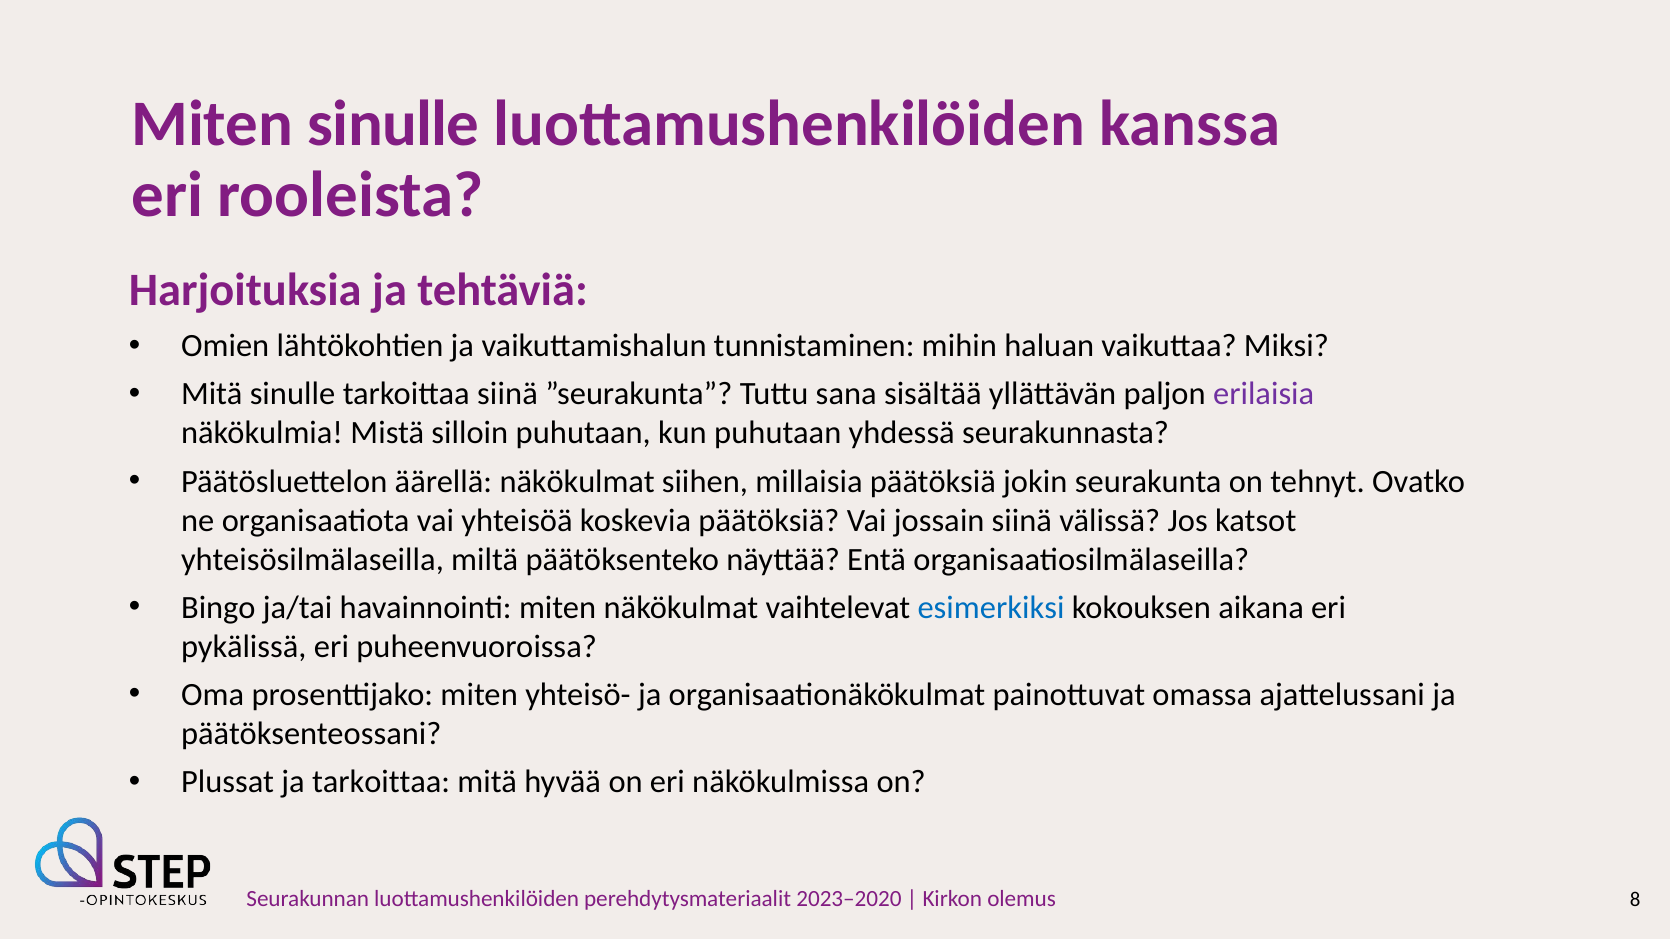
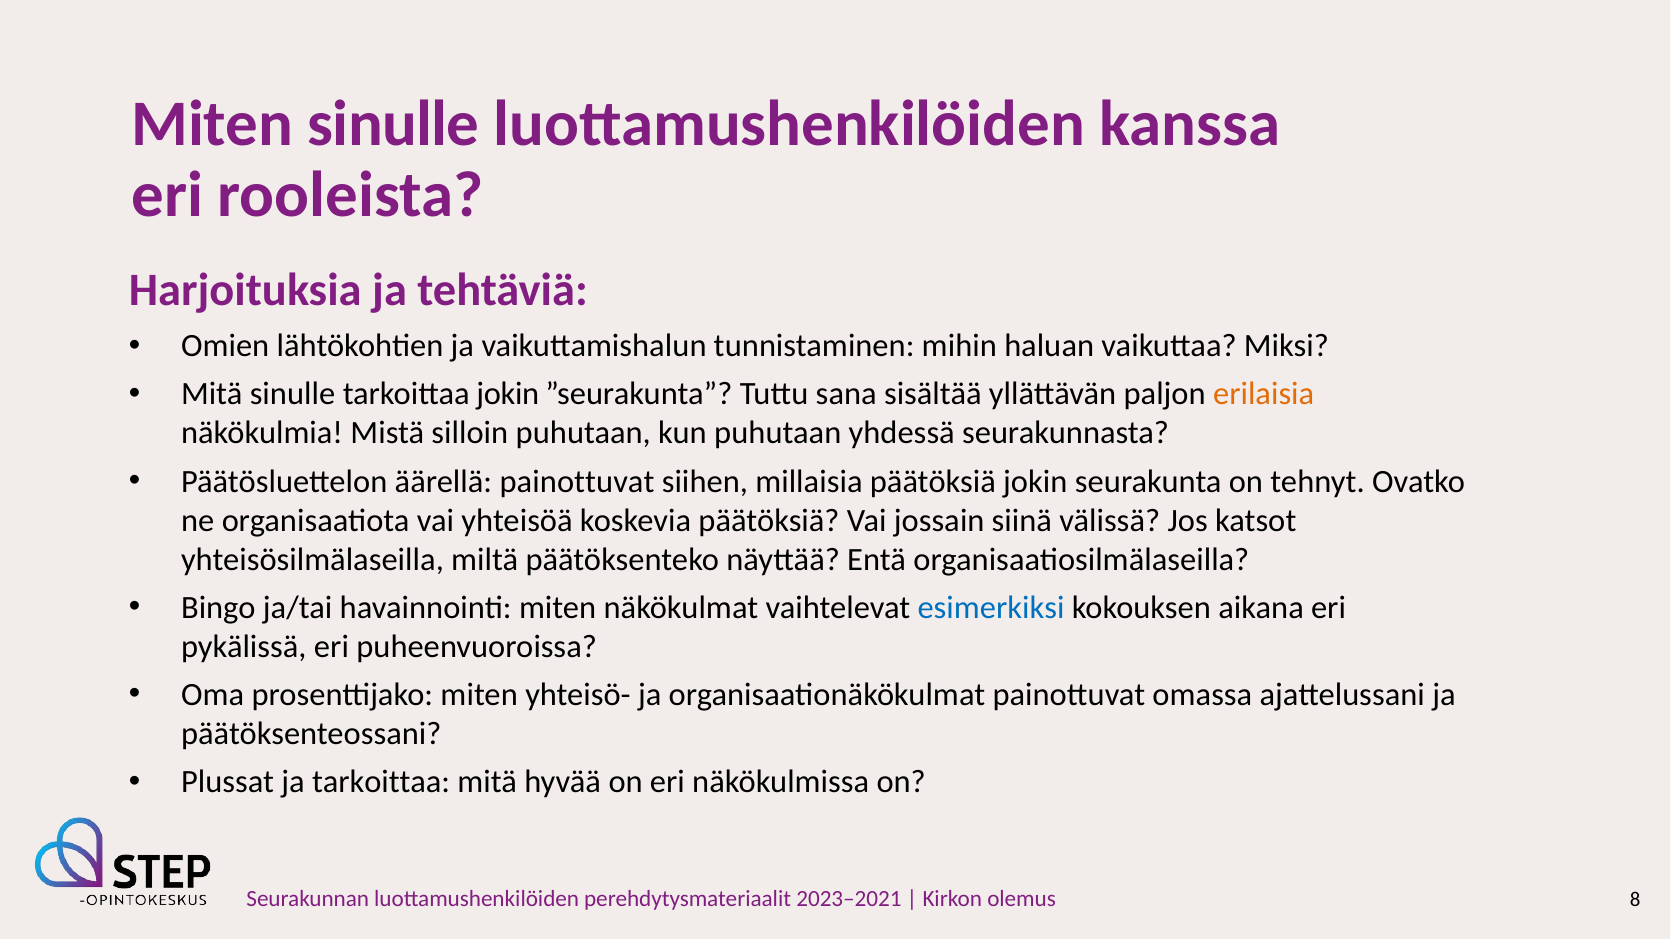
tarkoittaa siinä: siinä -> jokin (508, 394)
erilaisia colour: purple -> orange (1264, 394)
äärellä näkökulmat: näkökulmat -> painottuvat (577, 482)
2023–2020: 2023–2020 -> 2023–2021 (849, 899)
